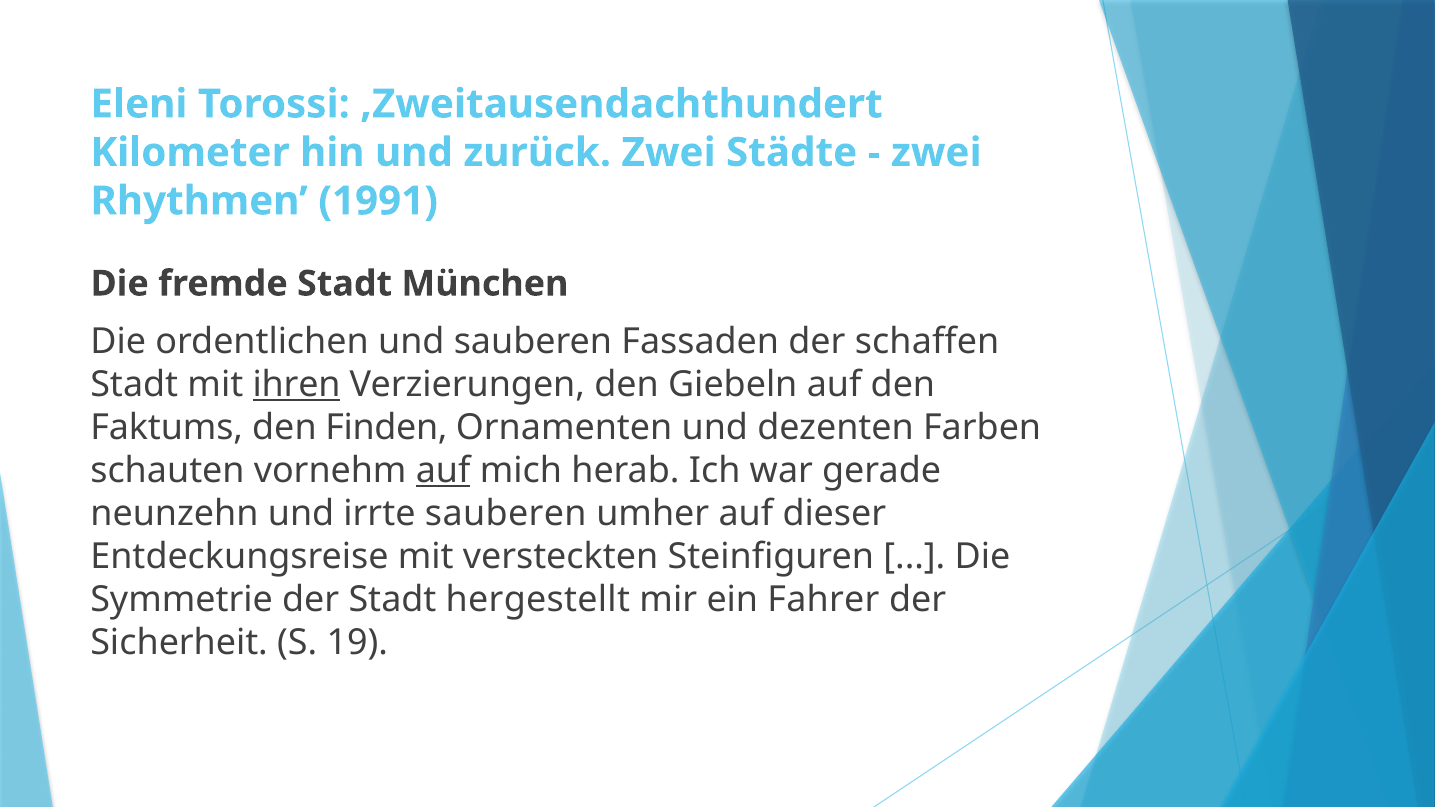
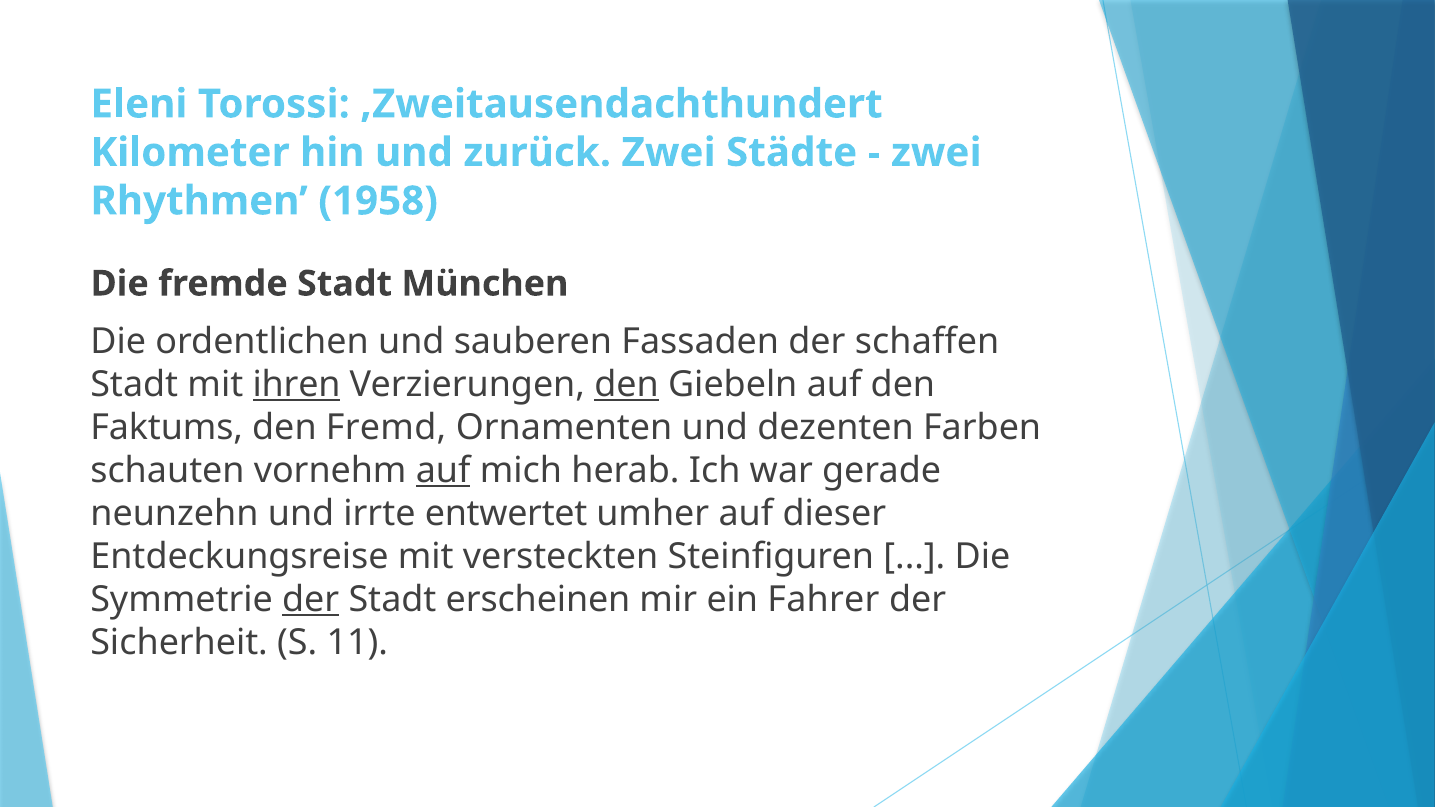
1991: 1991 -> 1958 (378, 201)
den underline: none -> present (627, 385)
Finden: Finden -> Fremd (386, 428)
irrte sauberen: sauberen -> entwertet (506, 514)
der underline: none -> present (311, 600)
hergestellt: hergestellt -> erscheinen (538, 600)
19: 19 -> 11 (357, 643)
